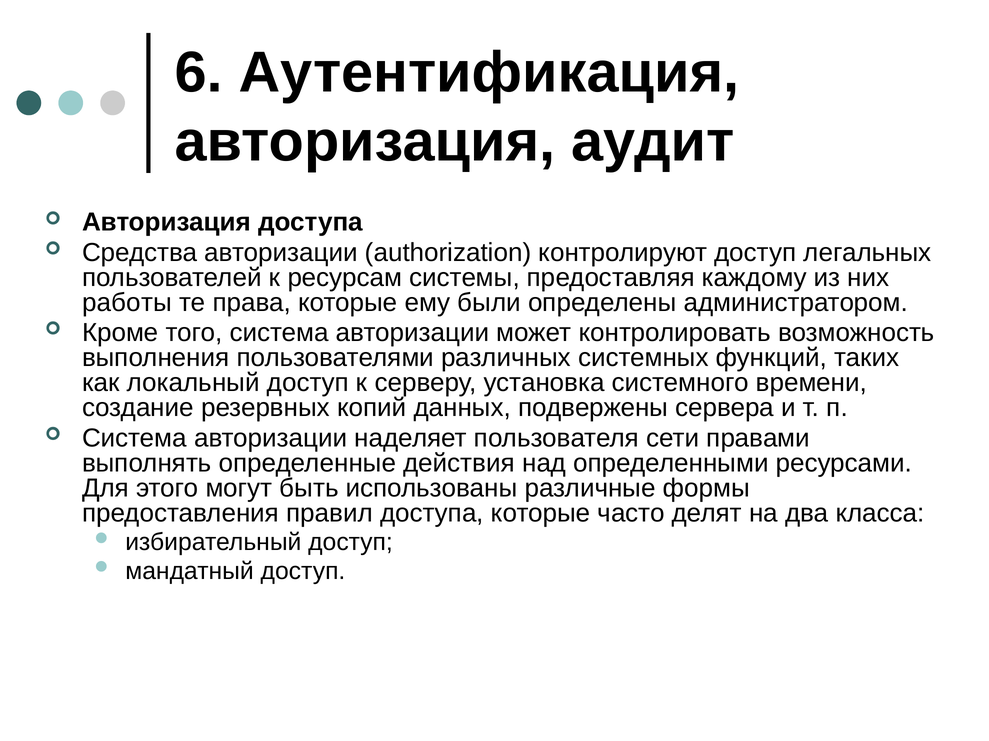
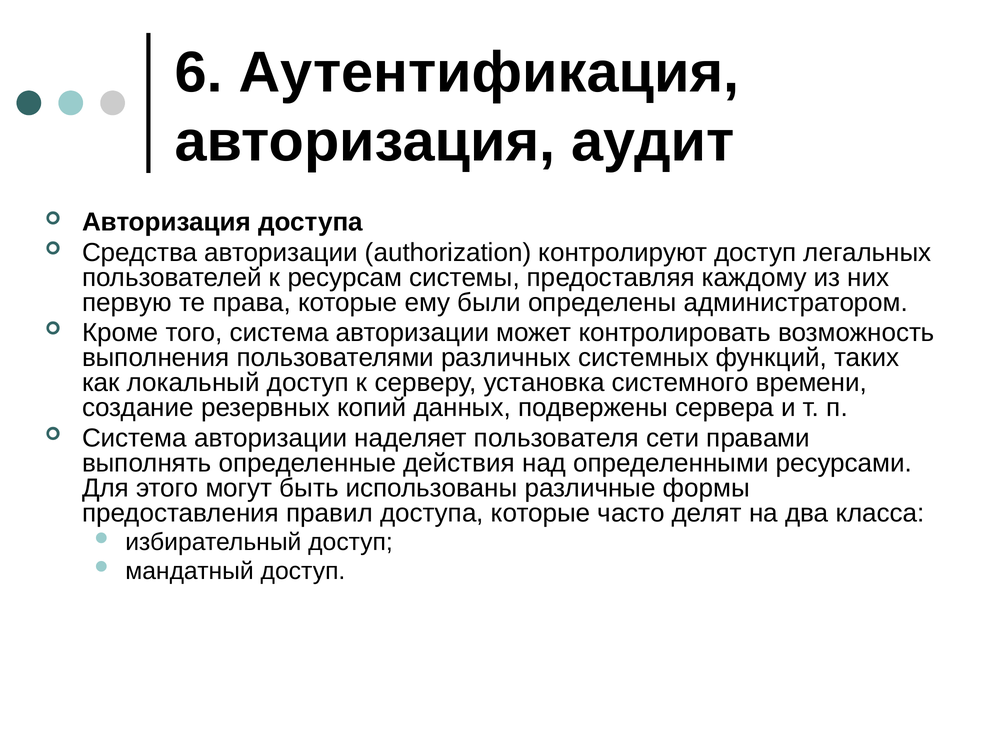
работы: работы -> первую (127, 303)
